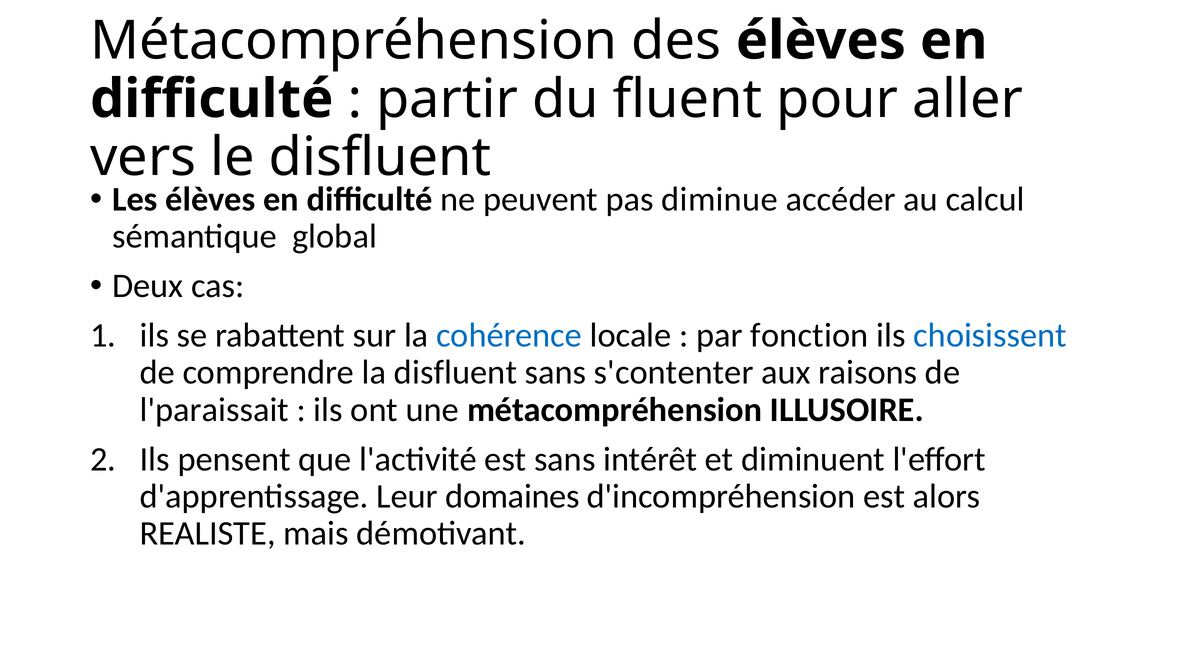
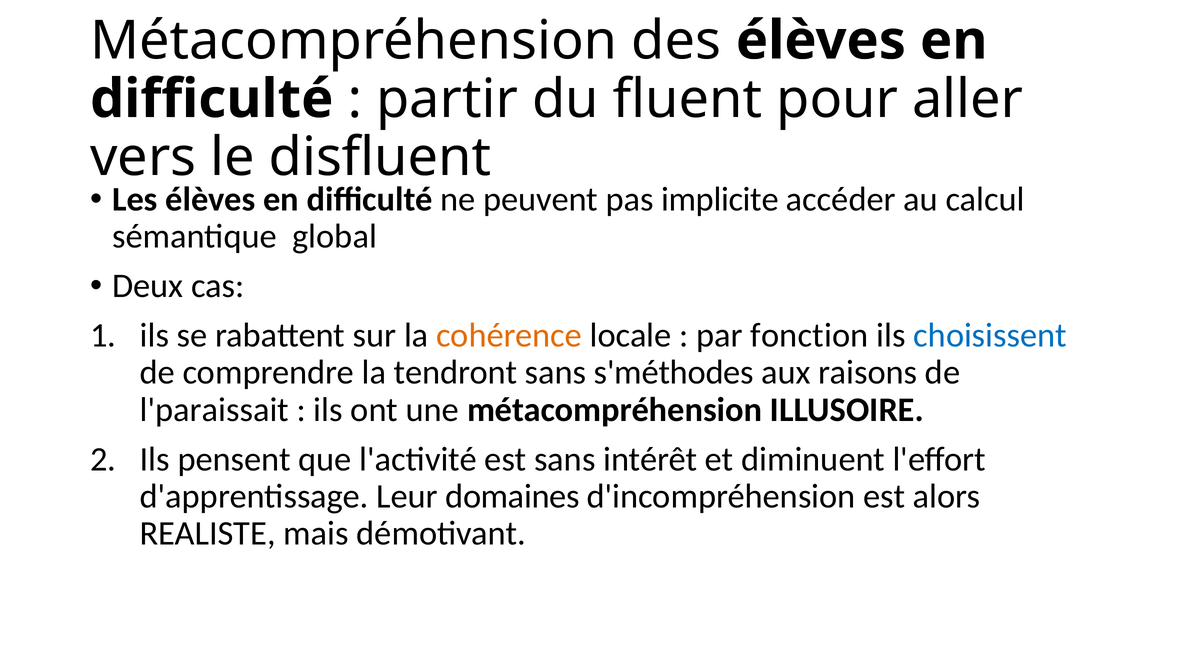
diminue: diminue -> implicite (720, 200)
cohérence colour: blue -> orange (509, 336)
la disfluent: disfluent -> tendront (456, 373)
s'contenter: s'contenter -> s'méthodes (674, 373)
